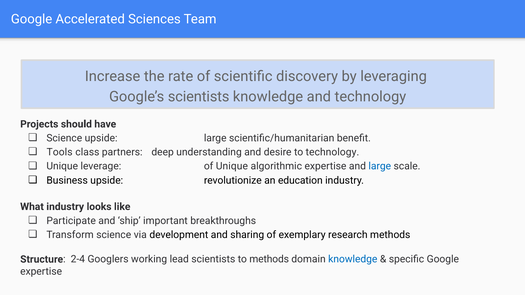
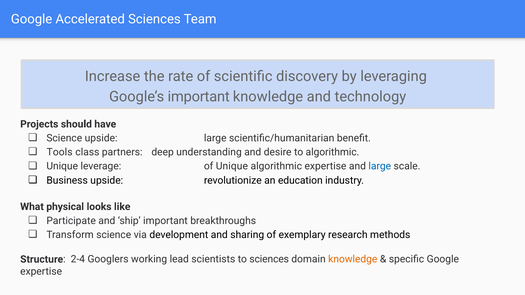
Google’s scientists: scientists -> important (199, 97)
to technology: technology -> algorithmic (333, 152)
What industry: industry -> physical (65, 207)
to methods: methods -> sciences (269, 260)
knowledge colour: blue -> orange (353, 260)
